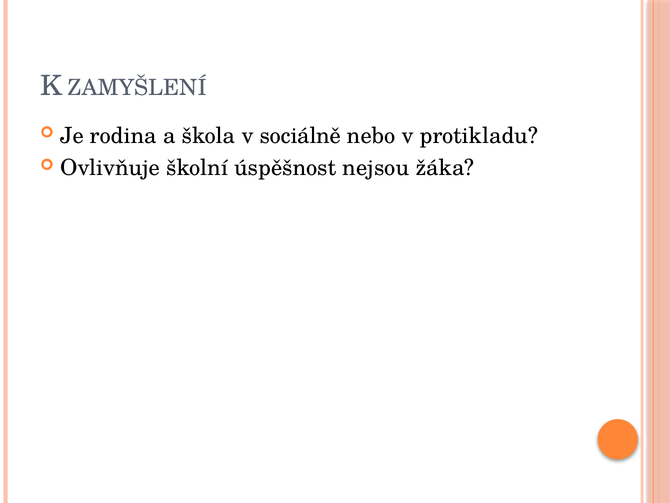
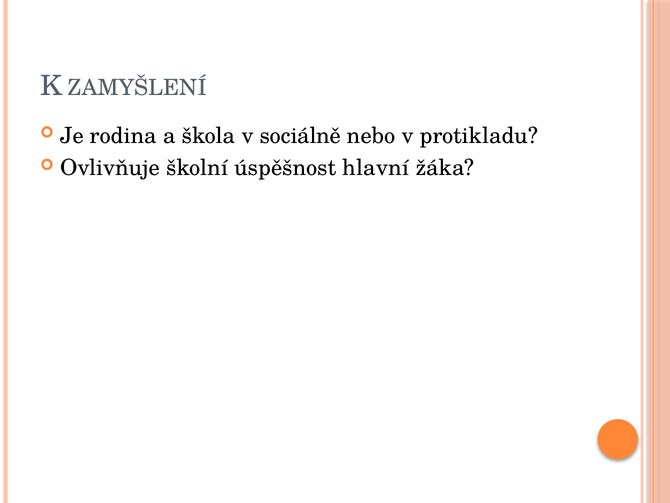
nejsou: nejsou -> hlavní (376, 168)
